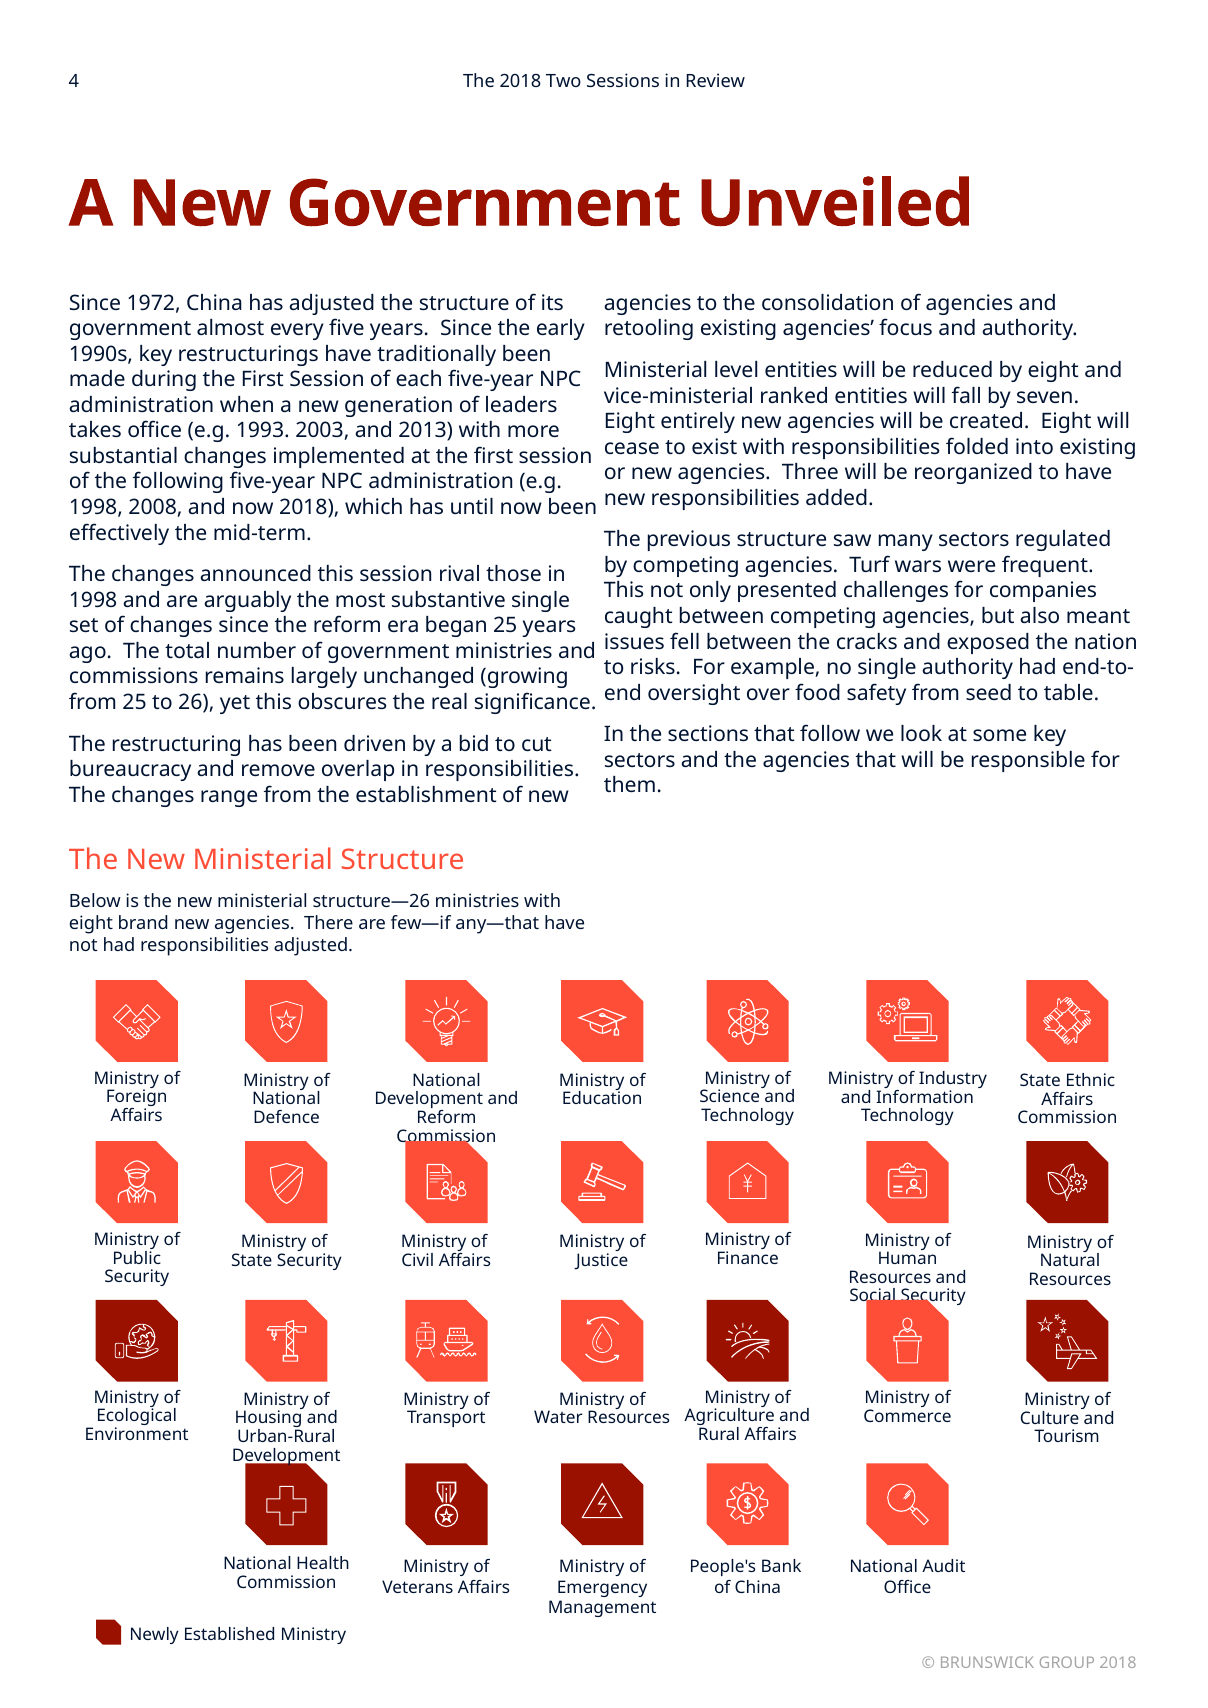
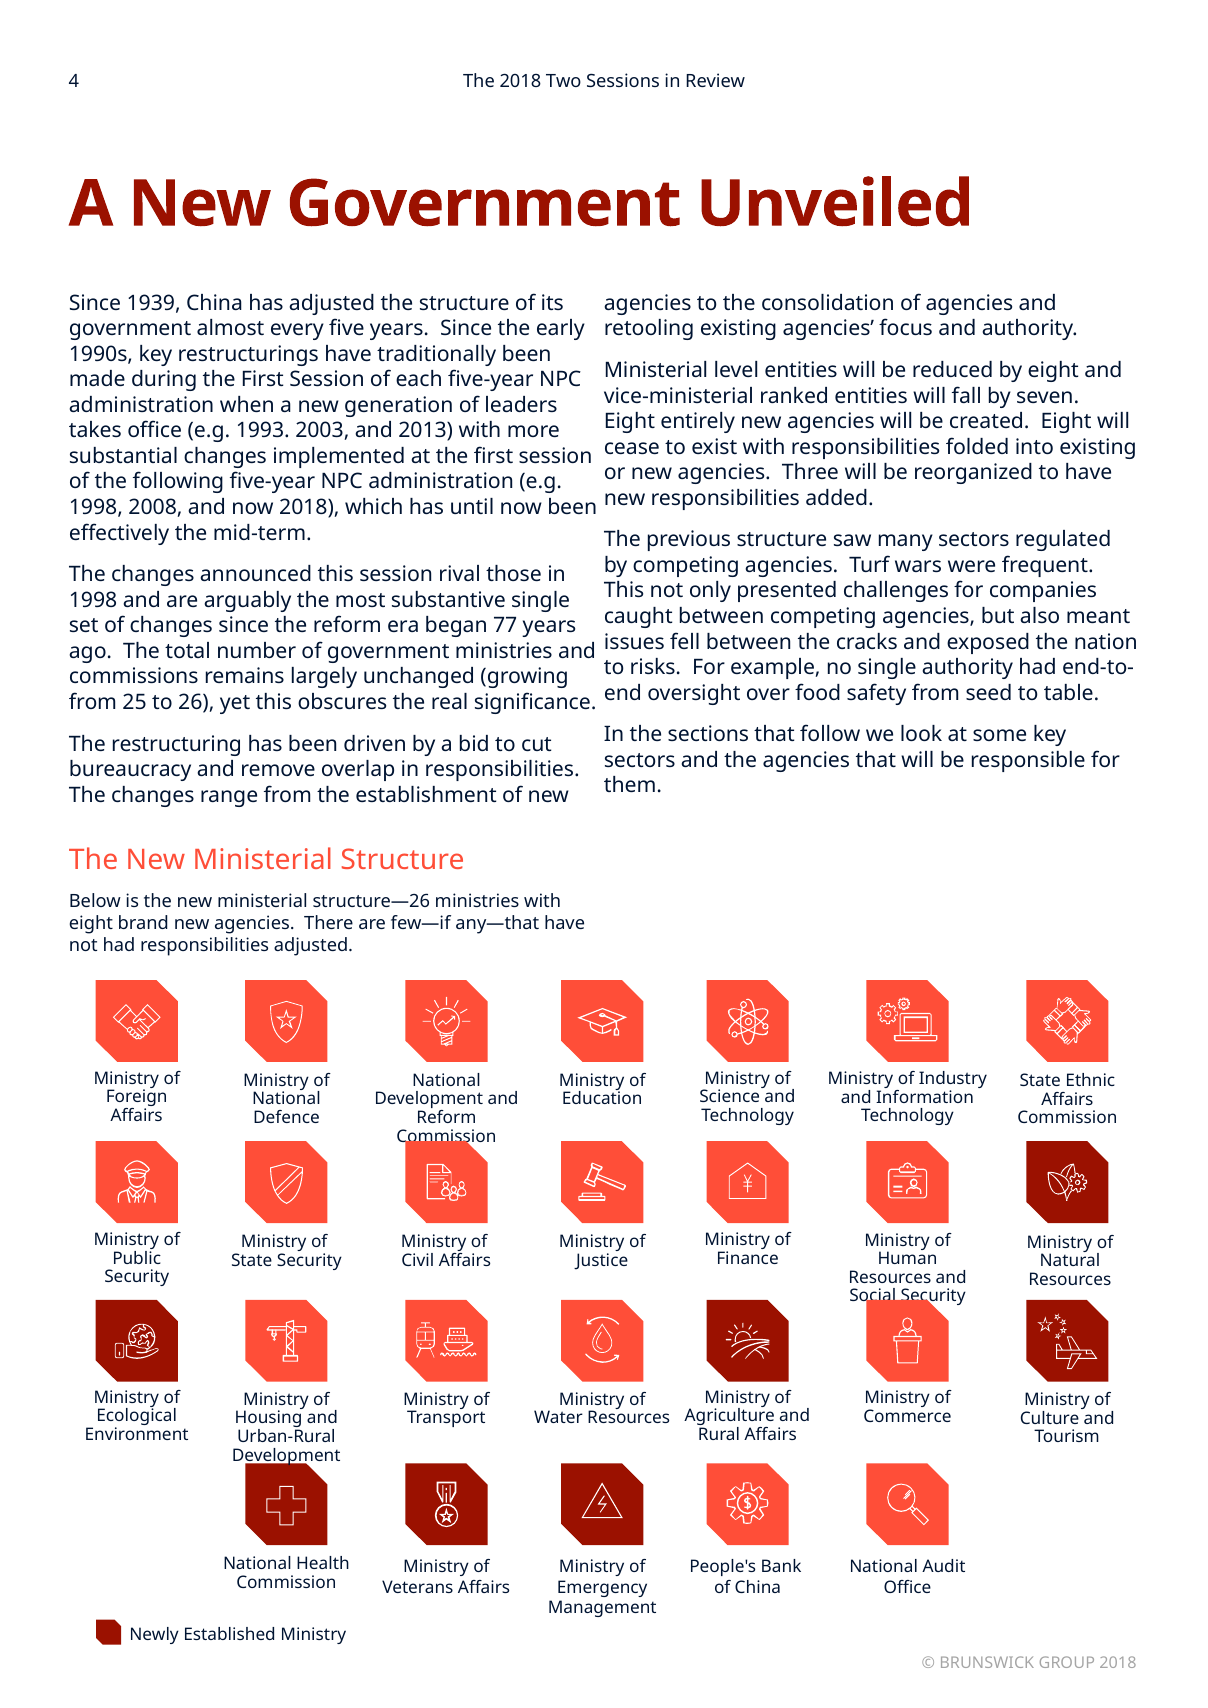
1972: 1972 -> 1939 (154, 303)
began 25: 25 -> 77 (505, 626)
